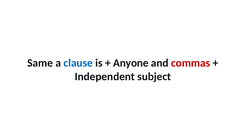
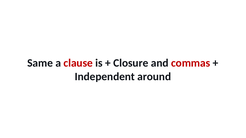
clause colour: blue -> red (78, 63)
Anyone: Anyone -> Closure (131, 63)
subject: subject -> around (154, 77)
